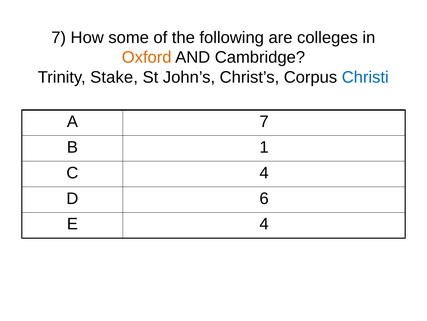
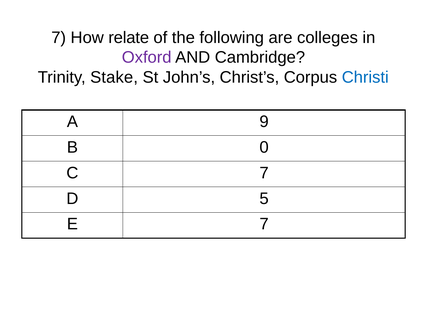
some: some -> relate (129, 37)
Oxford colour: orange -> purple (147, 57)
A 7: 7 -> 9 (264, 121)
1: 1 -> 0 (264, 147)
C 4: 4 -> 7 (264, 172)
6: 6 -> 5 (264, 198)
E 4: 4 -> 7 (264, 224)
